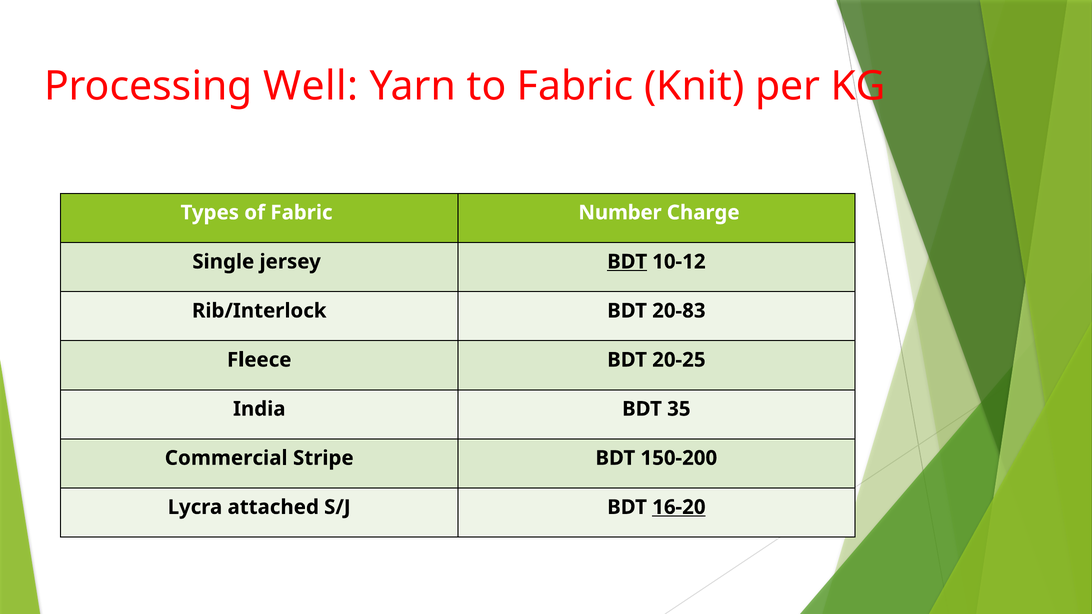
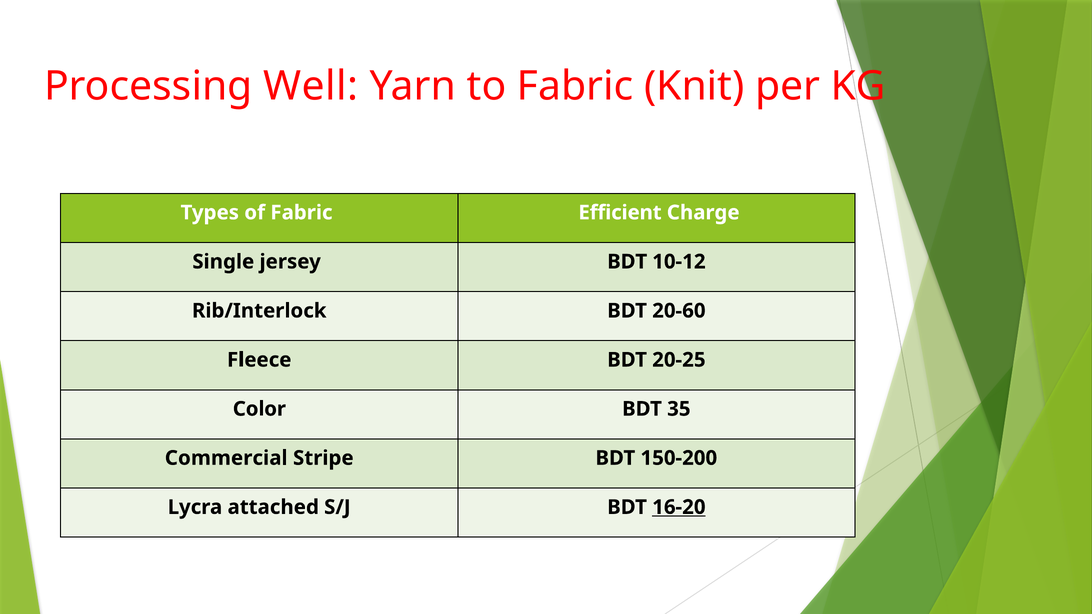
Number: Number -> Efficient (620, 213)
BDT underline: present -> none (627, 262)
20-83: 20-83 -> 20-60 (679, 311)
India: India -> Color (259, 409)
